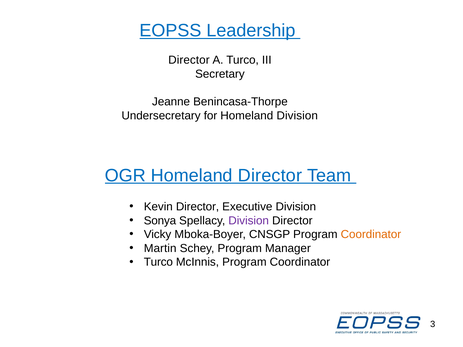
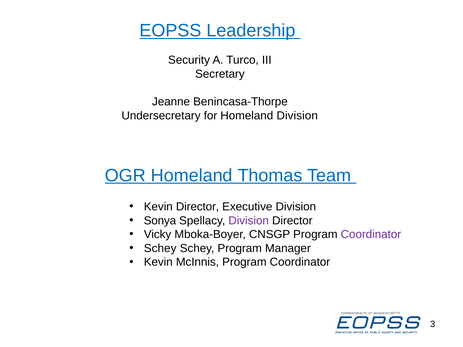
Director: Director -> Security (189, 60)
Homeland Director: Director -> Thomas (270, 176)
Coordinator colour: orange -> purple (371, 235)
Martin: Martin -> Schey (160, 248)
Turco: Turco -> Kevin (158, 262)
